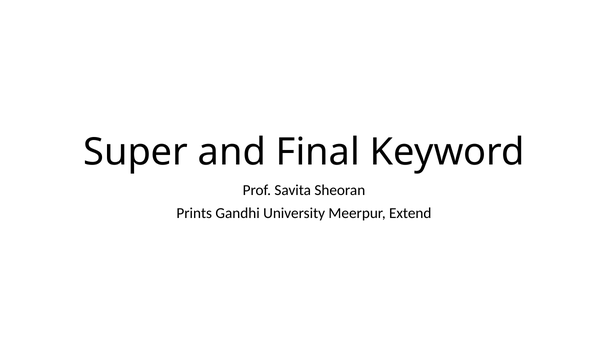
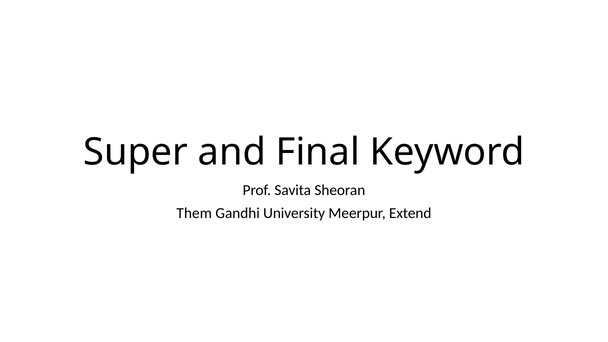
Prints: Prints -> Them (194, 213)
